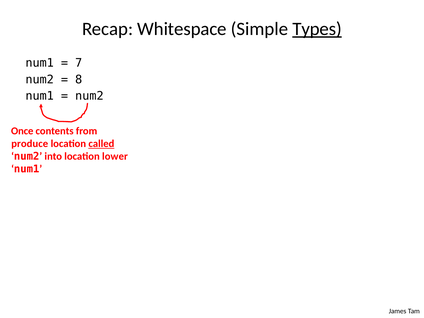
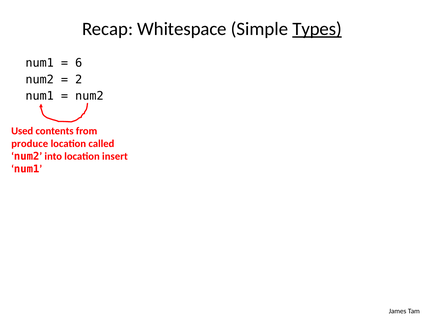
7: 7 -> 6 (79, 63)
8: 8 -> 2 (79, 80)
Once: Once -> Used (22, 131)
called underline: present -> none (101, 144)
lower: lower -> insert (115, 156)
